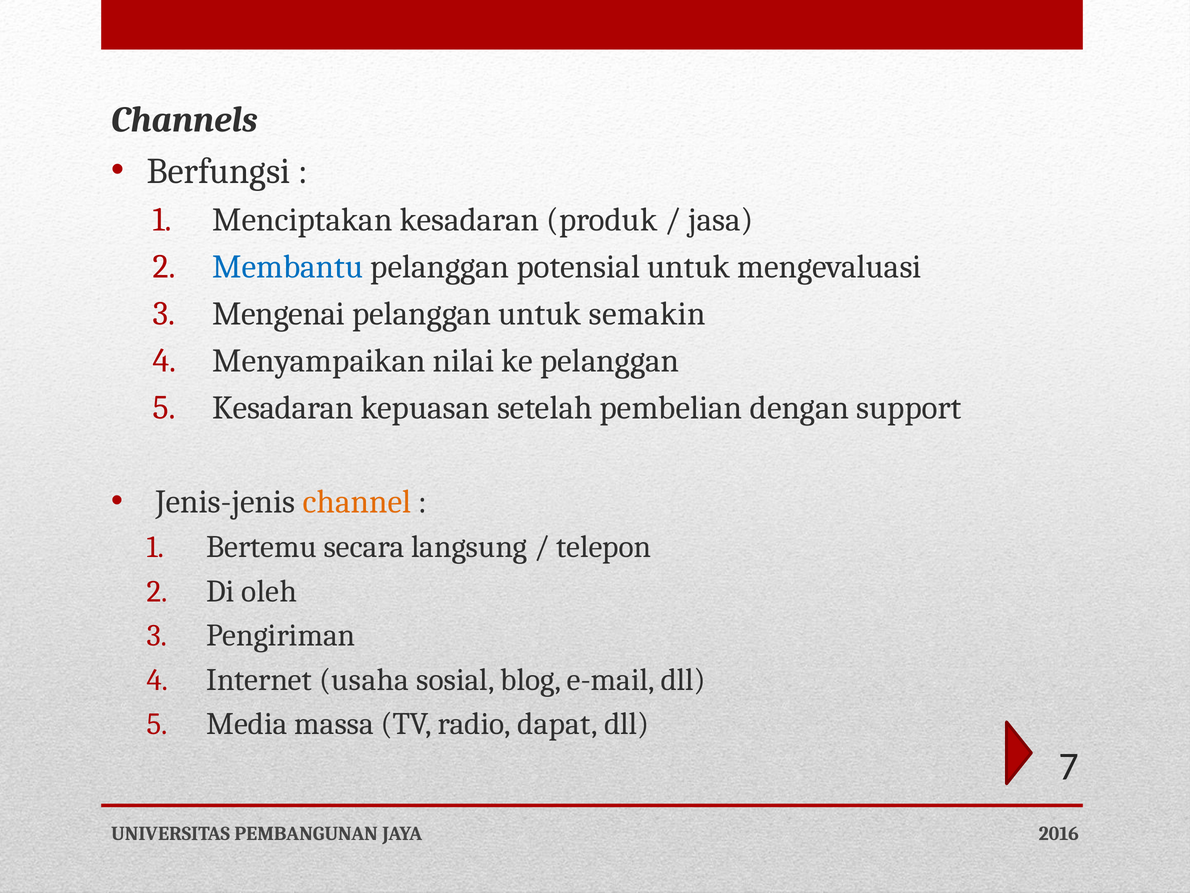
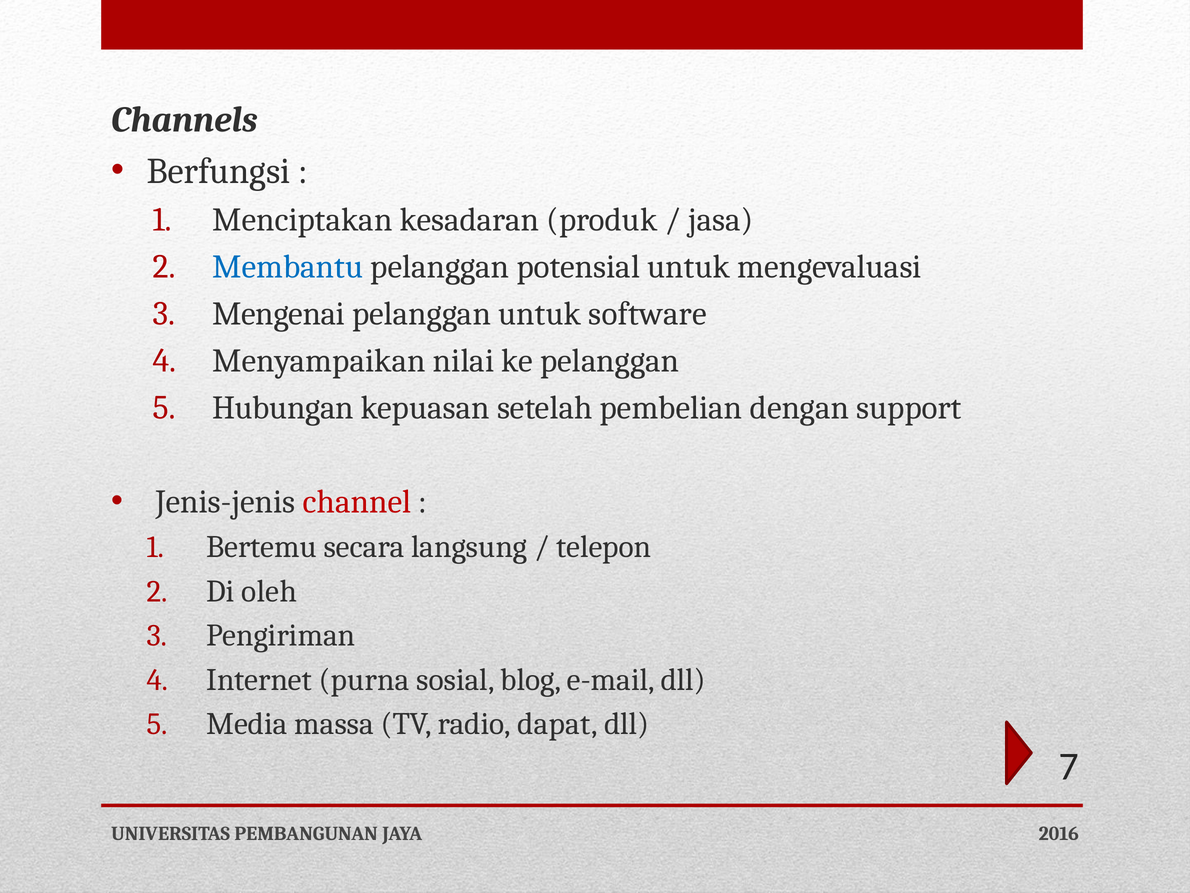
semakin: semakin -> software (648, 314)
Kesadaran: Kesadaran -> Hubungan (283, 408)
channel colour: orange -> red (357, 501)
usaha: usaha -> purna (364, 679)
